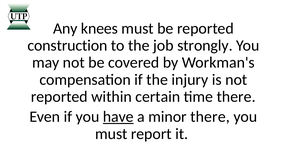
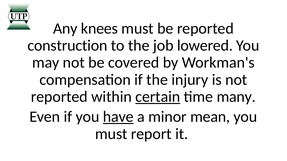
strongly: strongly -> lowered (205, 46)
certain underline: none -> present (158, 97)
time there: there -> many (236, 97)
minor there: there -> mean (210, 117)
